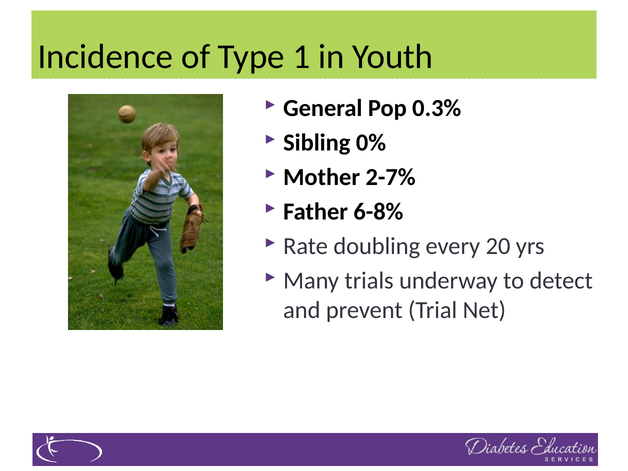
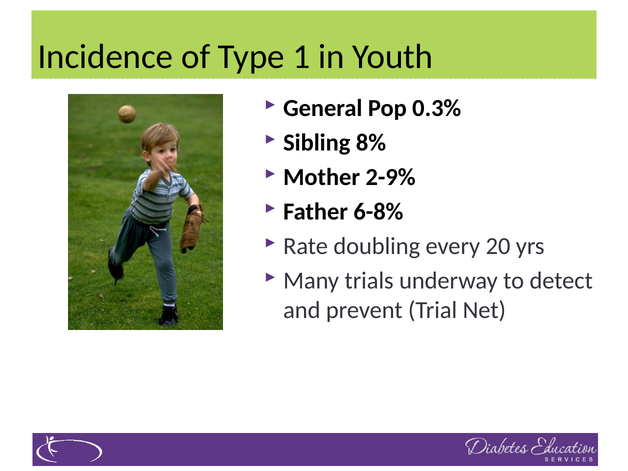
0%: 0% -> 8% (371, 143)
2-7%: 2-7% -> 2-9% (391, 177)
